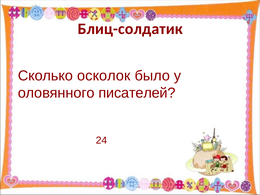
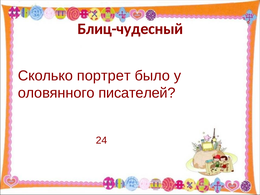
Блиц-солдатик: Блиц-солдатик -> Блиц-чудесный (130, 29)
осколок: осколок -> портрет (104, 76)
